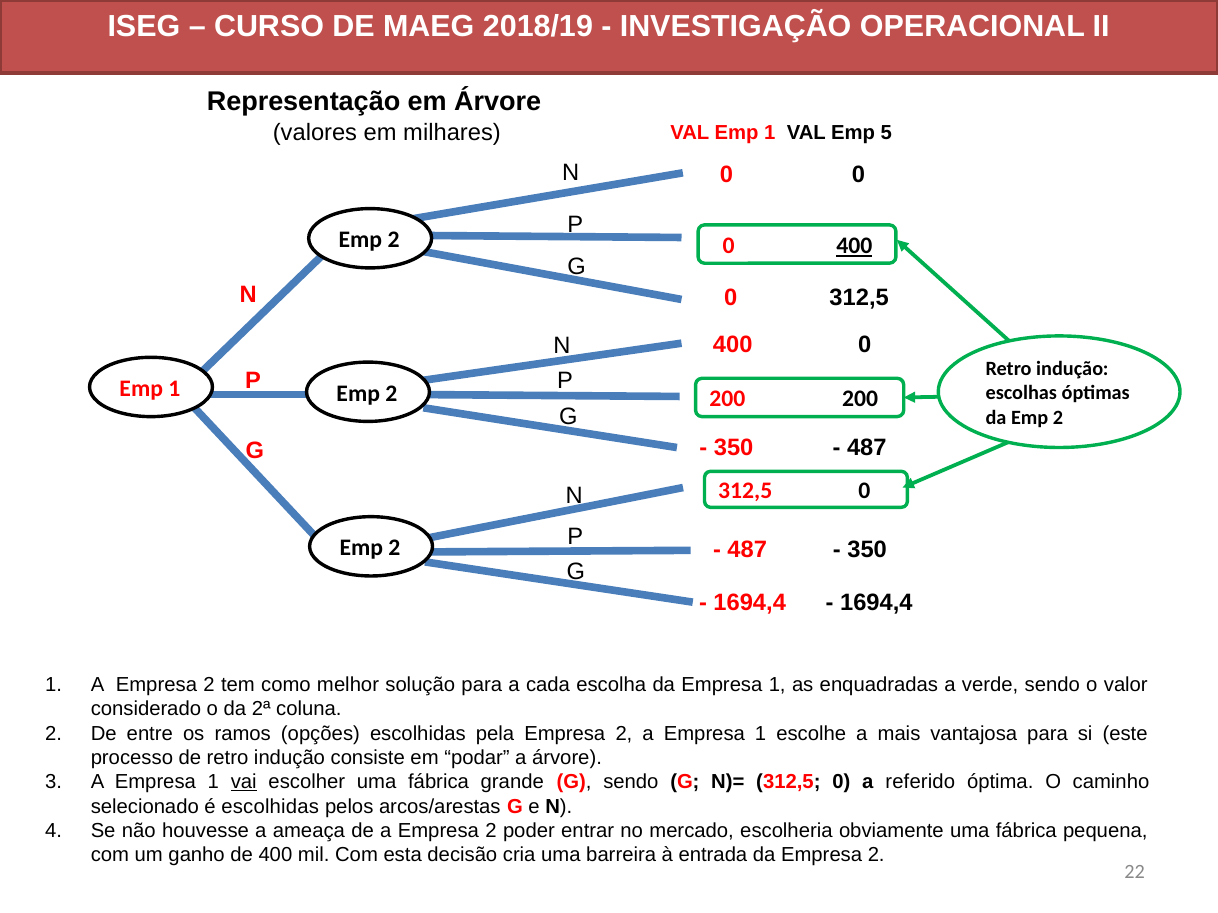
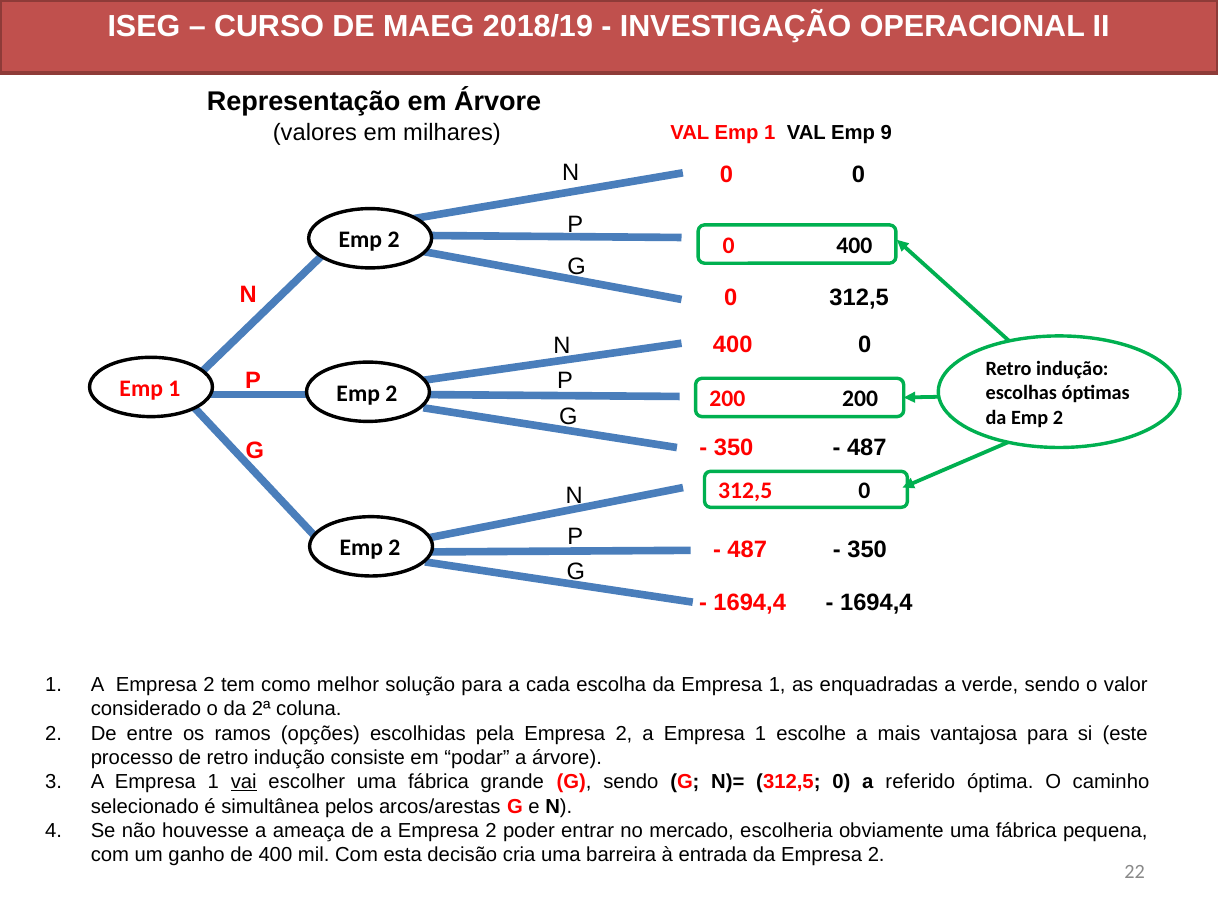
5: 5 -> 9 (886, 133)
400 underline: present -> none (854, 246)
é escolhidas: escolhidas -> simultânea (270, 807)
